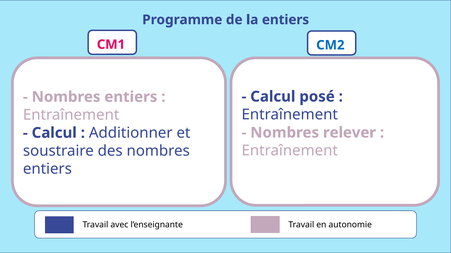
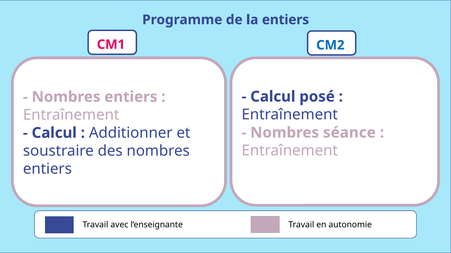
relever: relever -> séance (349, 133)
